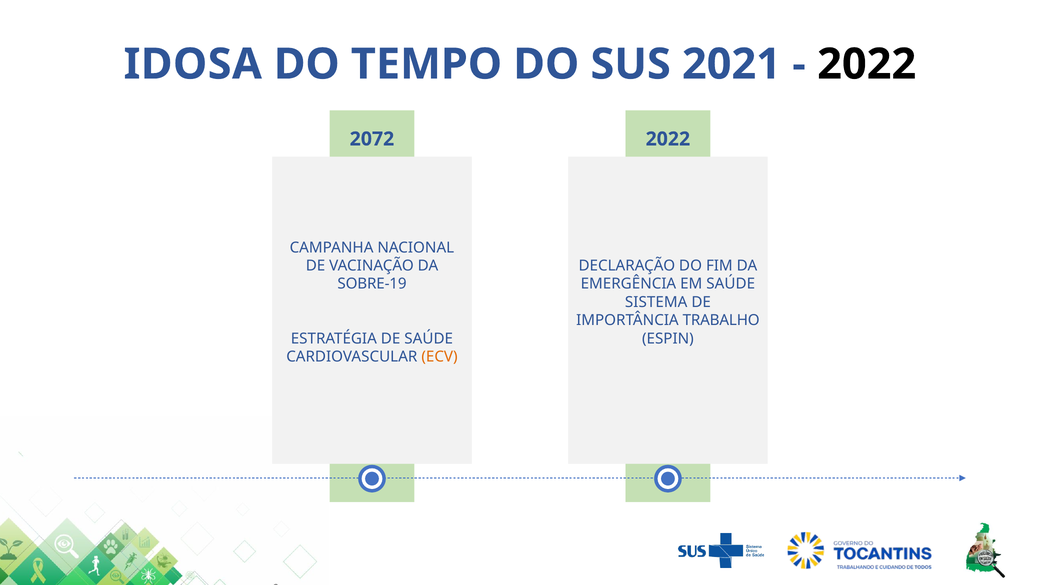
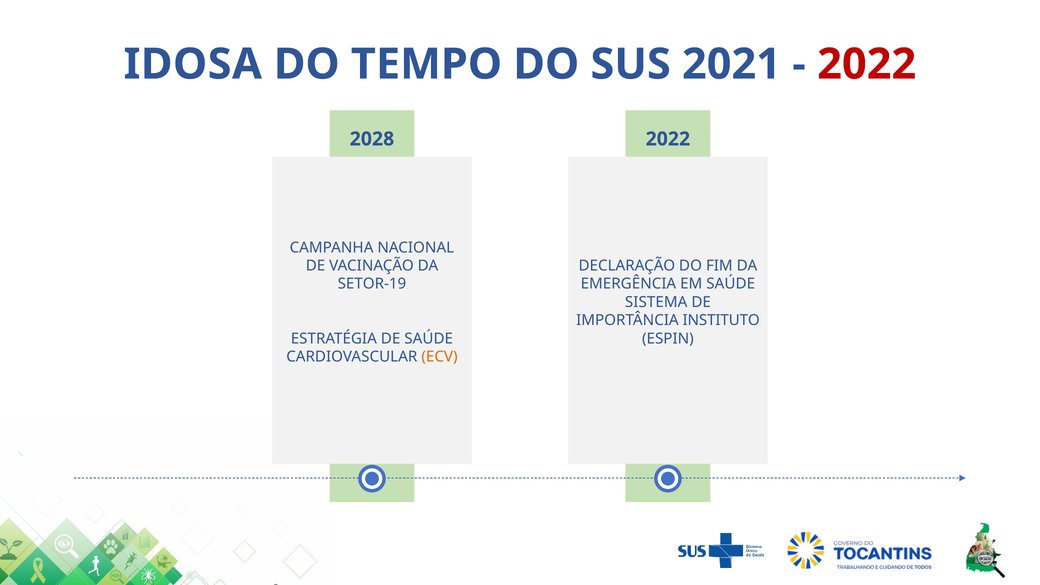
2022 colour: black -> red (867, 64)
2072: 2072 -> 2028 (372, 139)
SOBRE-19: SOBRE-19 -> SETOR-19 (372, 284)
TRABALHO: TRABALHO -> INSTITUTO (721, 320)
